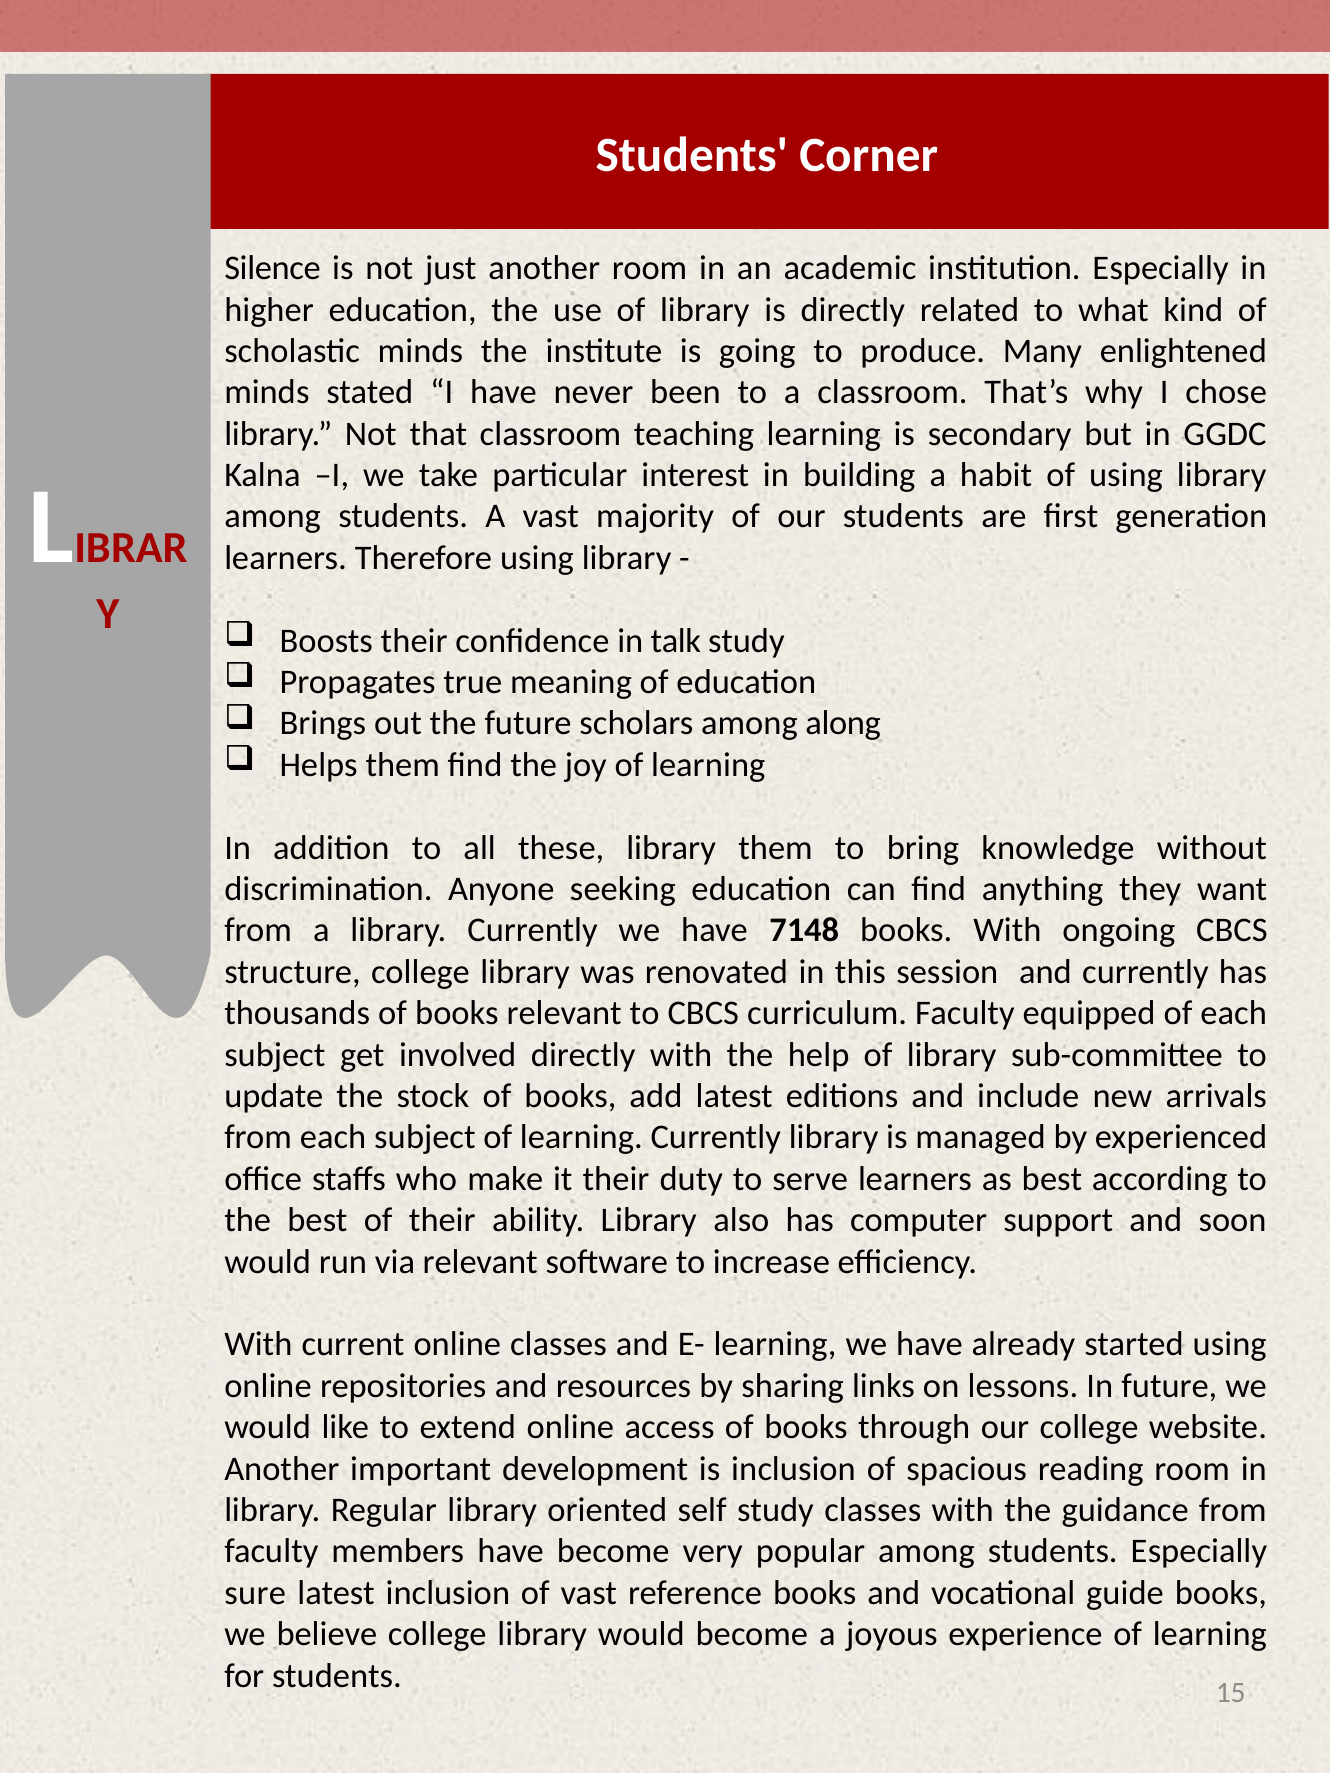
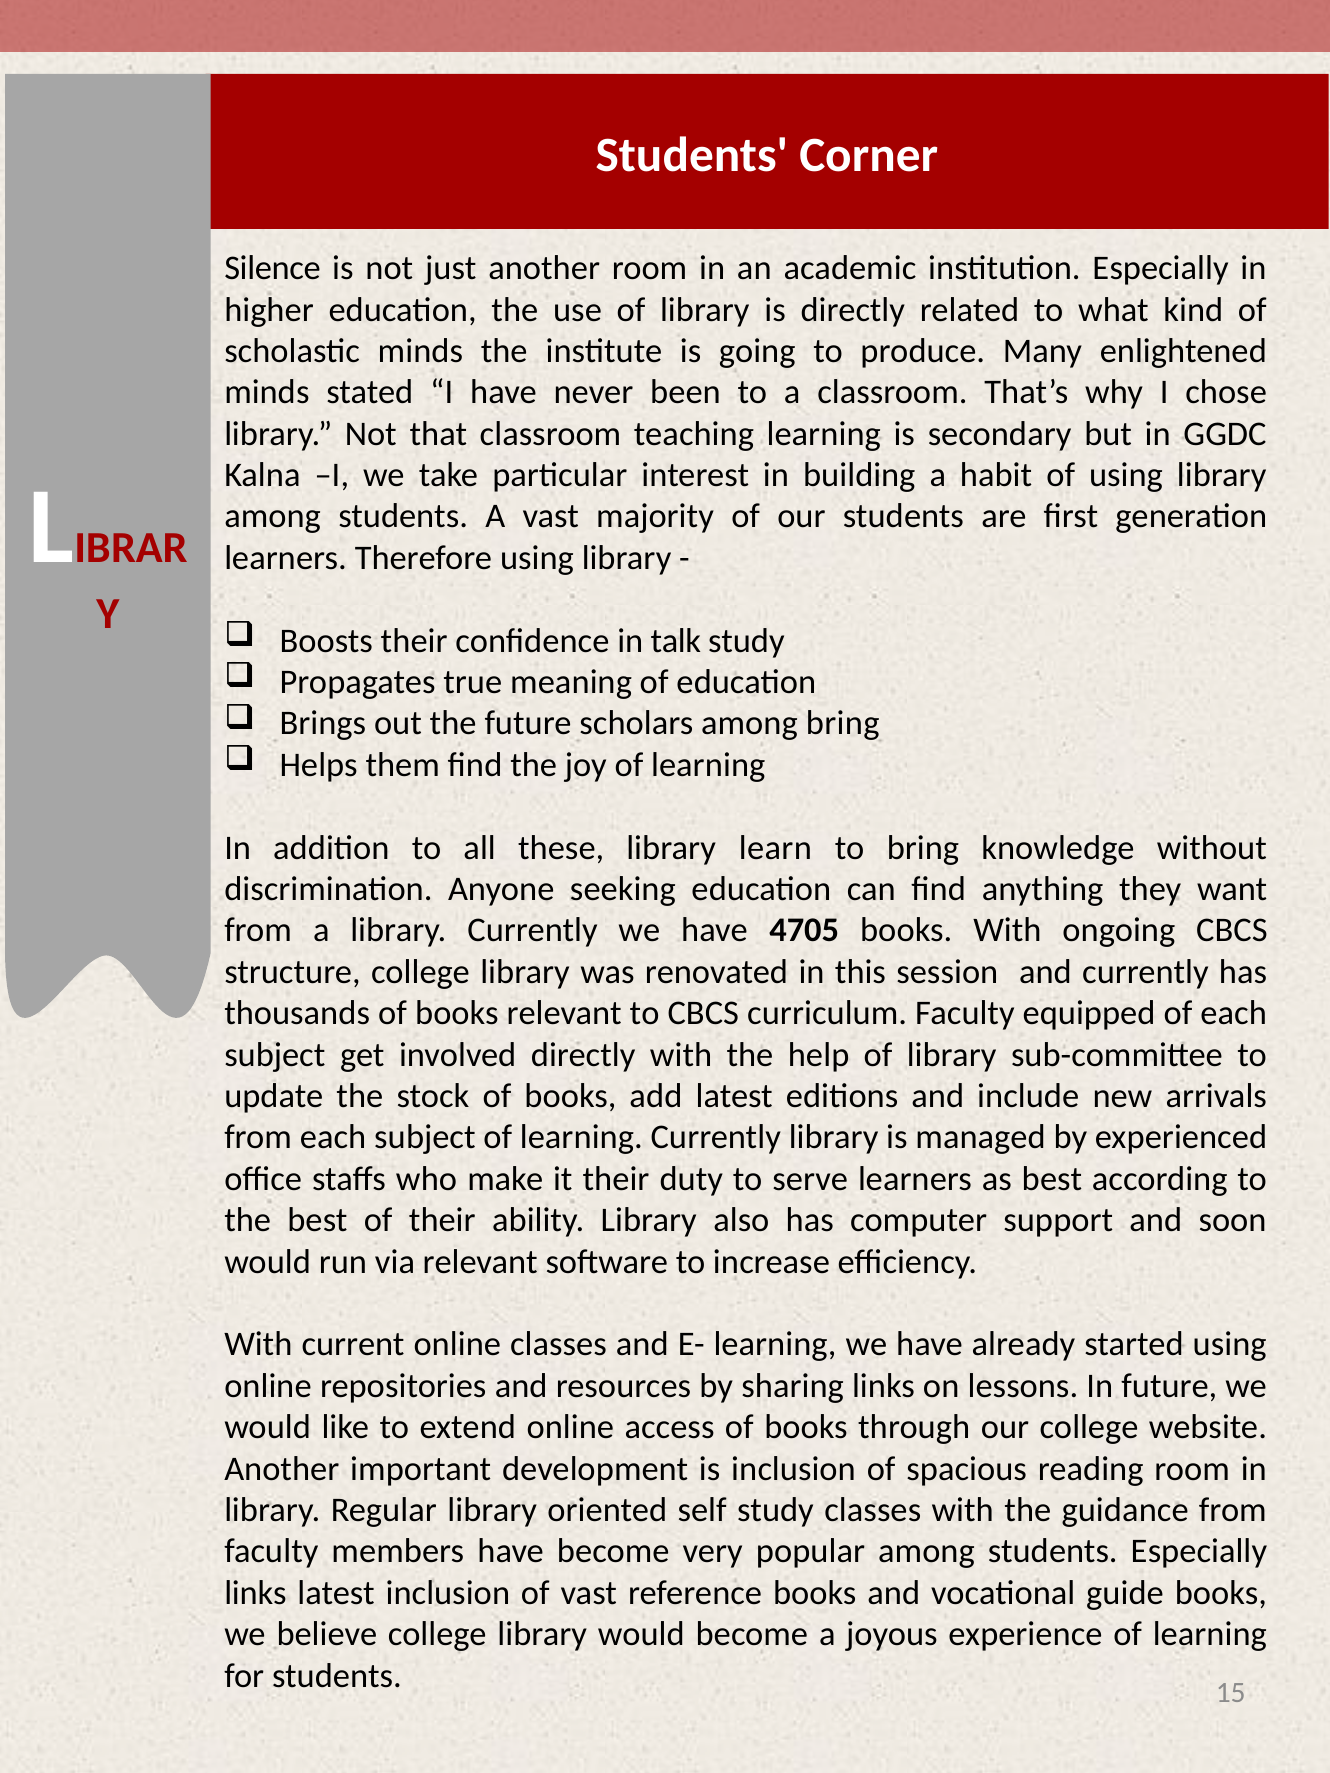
among along: along -> bring (843, 724)
library them: them -> learn (775, 848)
7148: 7148 -> 4705 (804, 931)
sure: sure -> links (255, 1593)
